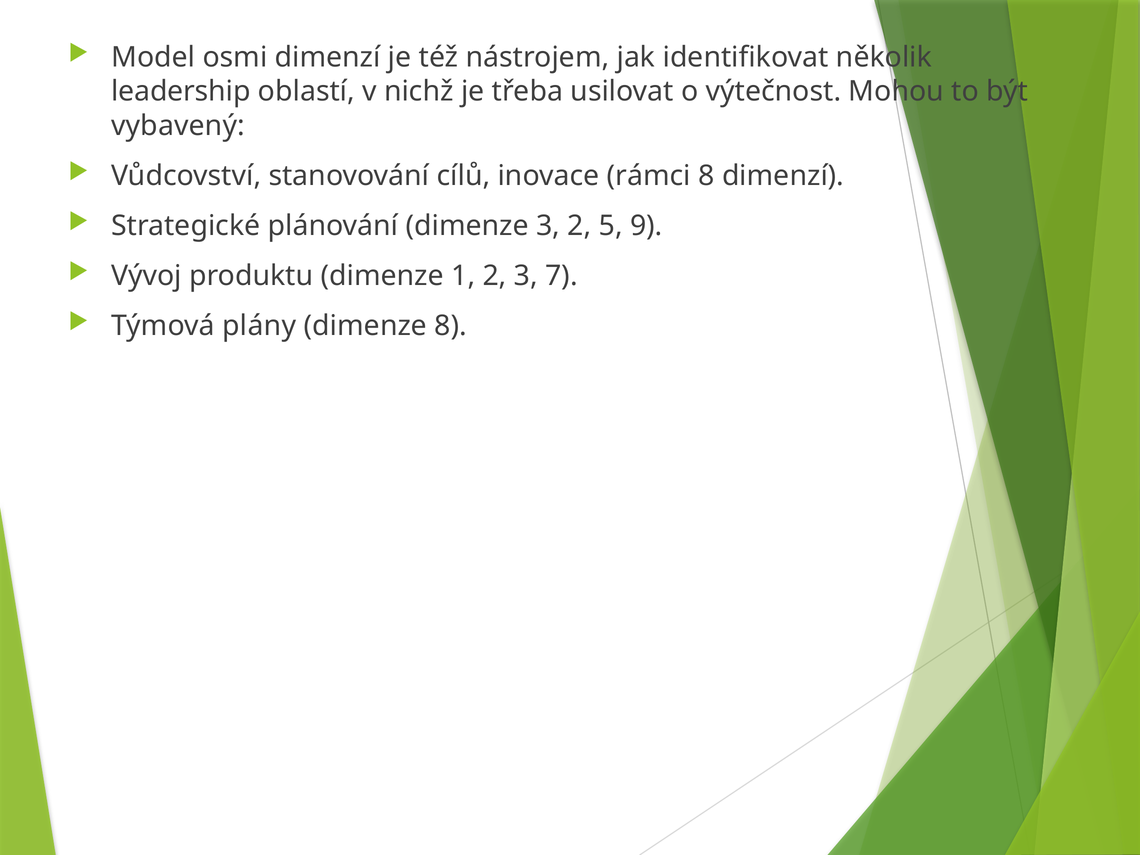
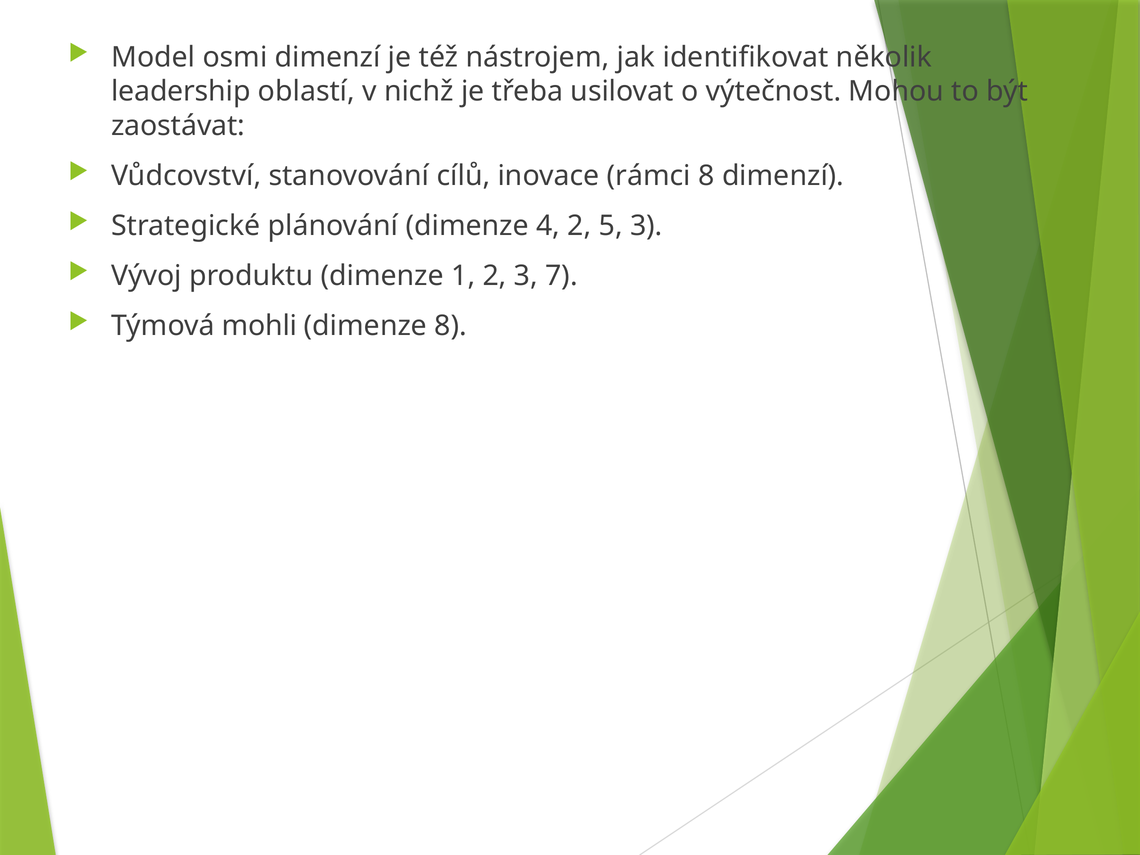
vybavený: vybavený -> zaostávat (178, 126)
dimenze 3: 3 -> 4 (548, 226)
5 9: 9 -> 3 (646, 226)
plány: plány -> mohli (259, 326)
